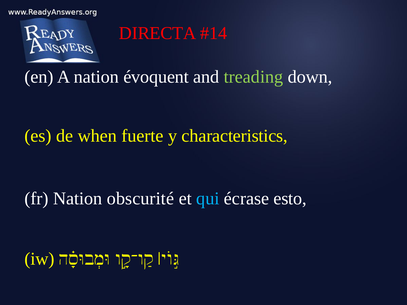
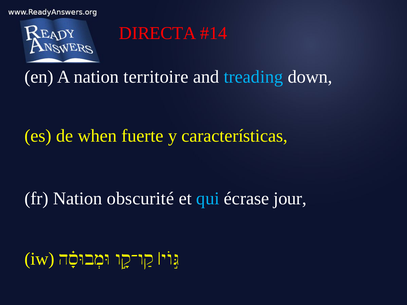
évoquent: évoquent -> territoire (156, 77)
treading colour: light green -> light blue (254, 77)
characteristics: characteristics -> características (235, 136)
esto: esto -> jour (290, 199)
